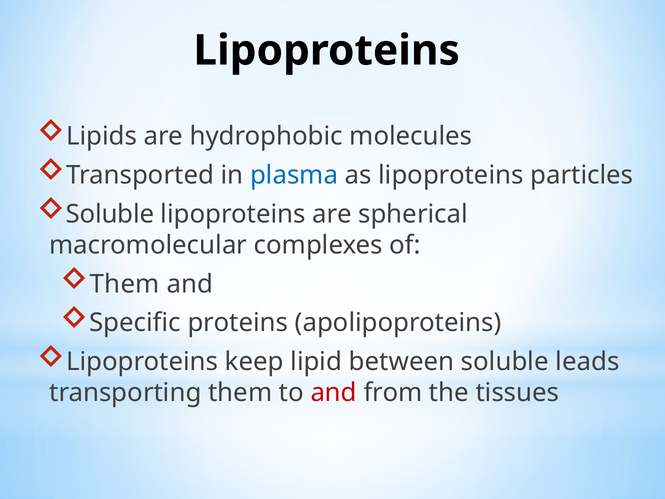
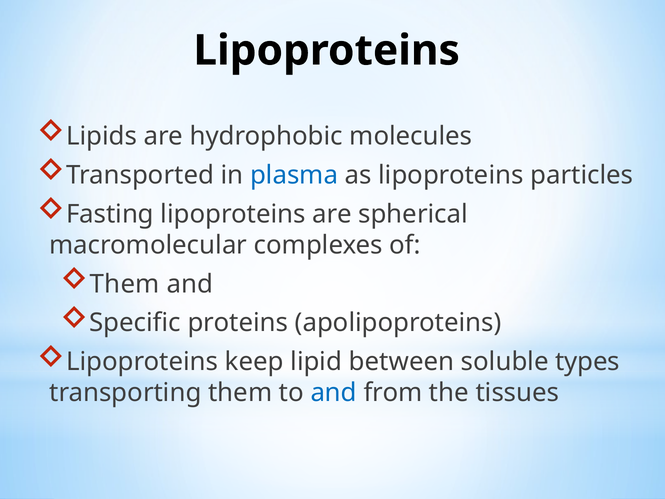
Soluble: Soluble -> Fasting (110, 214)
leads: leads -> types (588, 362)
and colour: red -> blue (334, 393)
